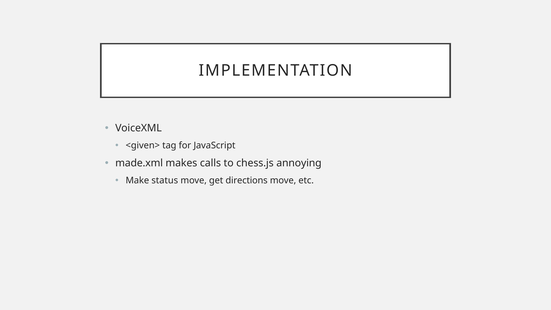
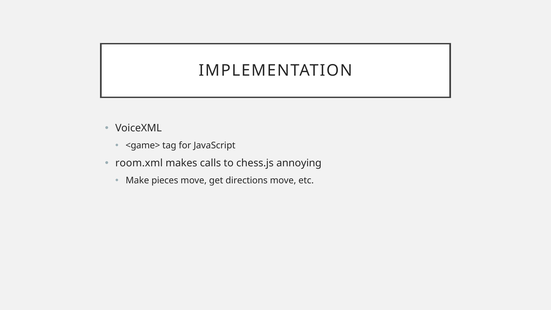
<given>: <given> -> <game> (143, 146)
made.xml: made.xml -> room.xml (139, 163)
status: status -> pieces (165, 180)
